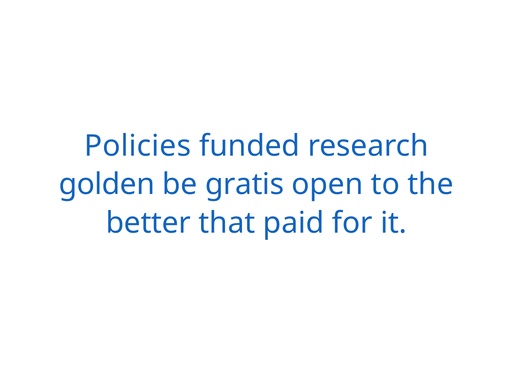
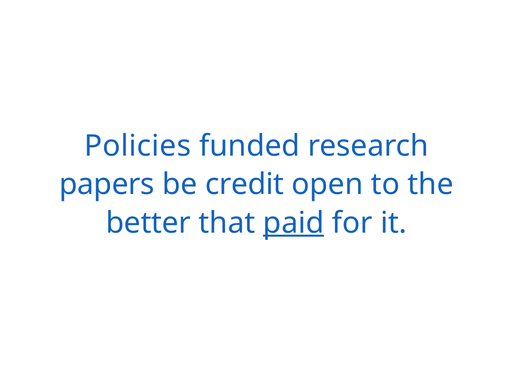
golden: golden -> papers (107, 184)
gratis: gratis -> credit (245, 184)
paid underline: none -> present (294, 223)
